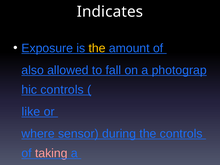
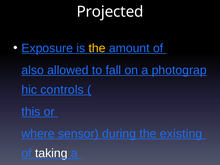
Indicates: Indicates -> Projected (110, 12)
like: like -> this (31, 112)
the controls: controls -> existing (181, 134)
taking colour: pink -> white (51, 153)
